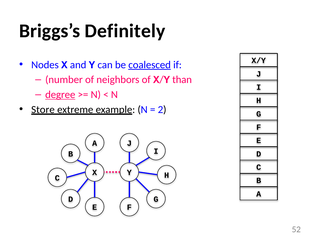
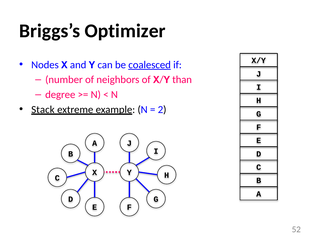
Definitely: Definitely -> Optimizer (125, 31)
degree underline: present -> none (60, 95)
Store: Store -> Stack (43, 110)
